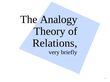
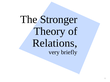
Analogy: Analogy -> Stronger (59, 20)
